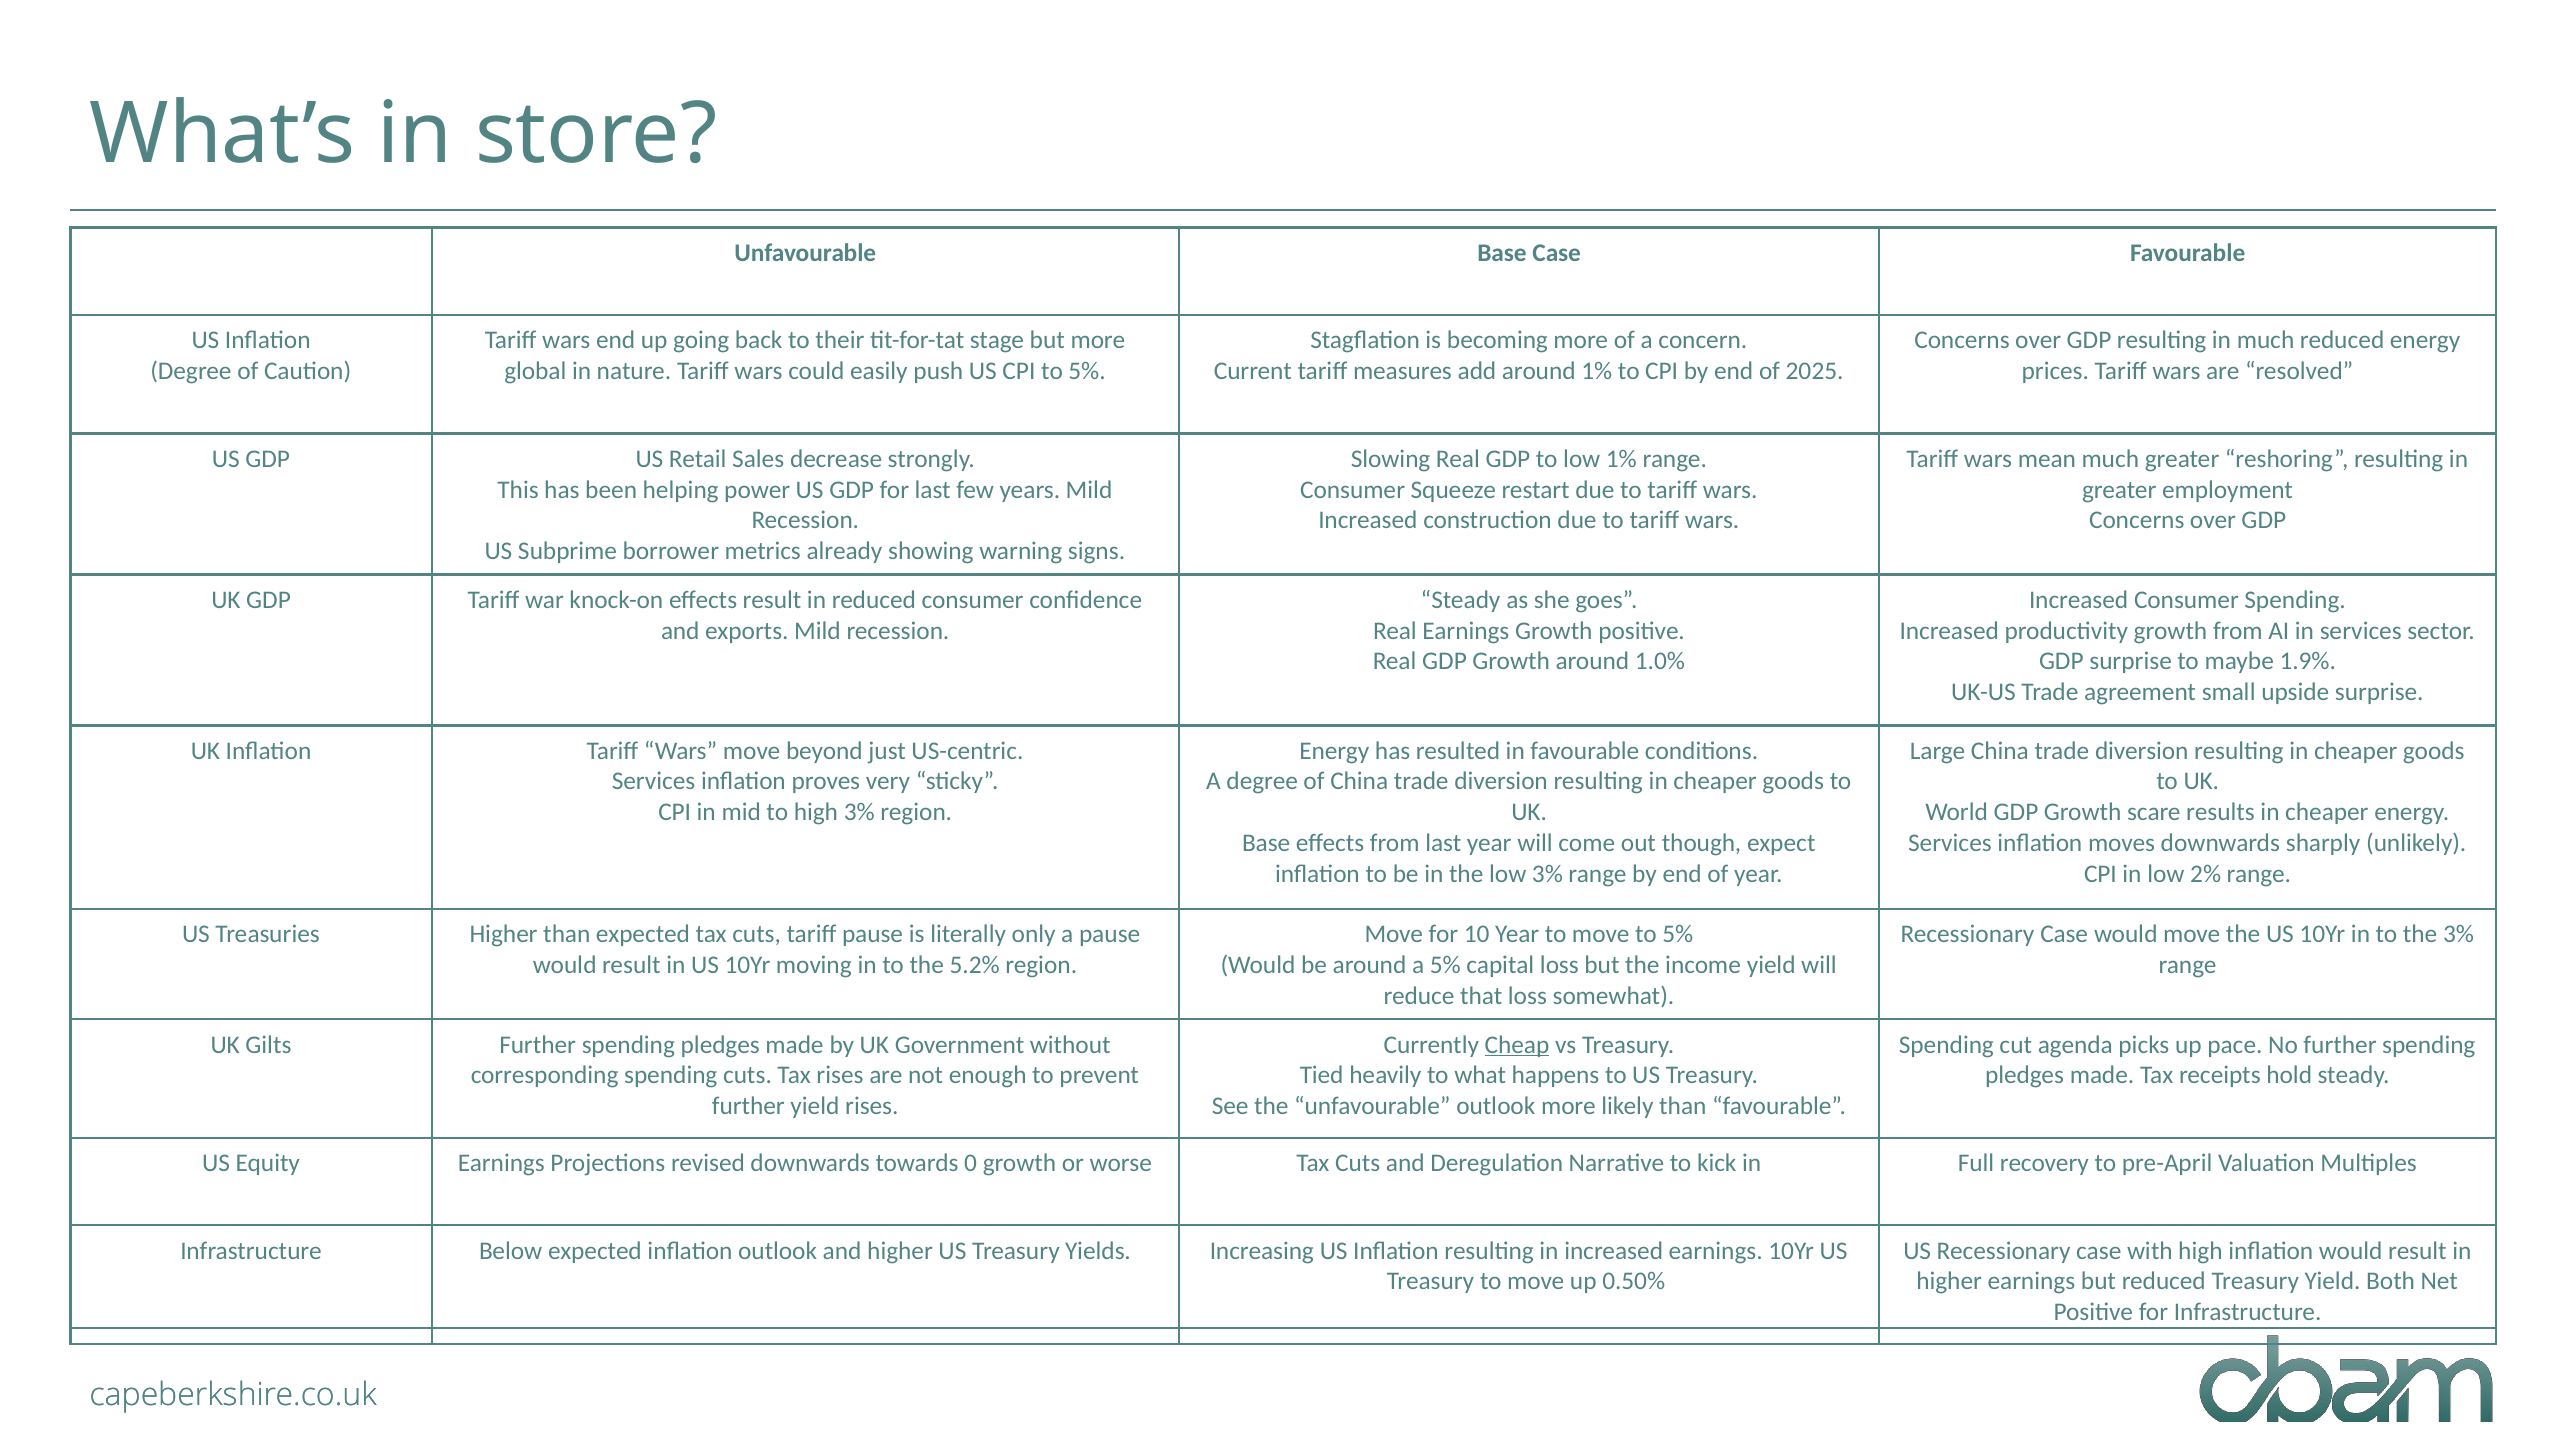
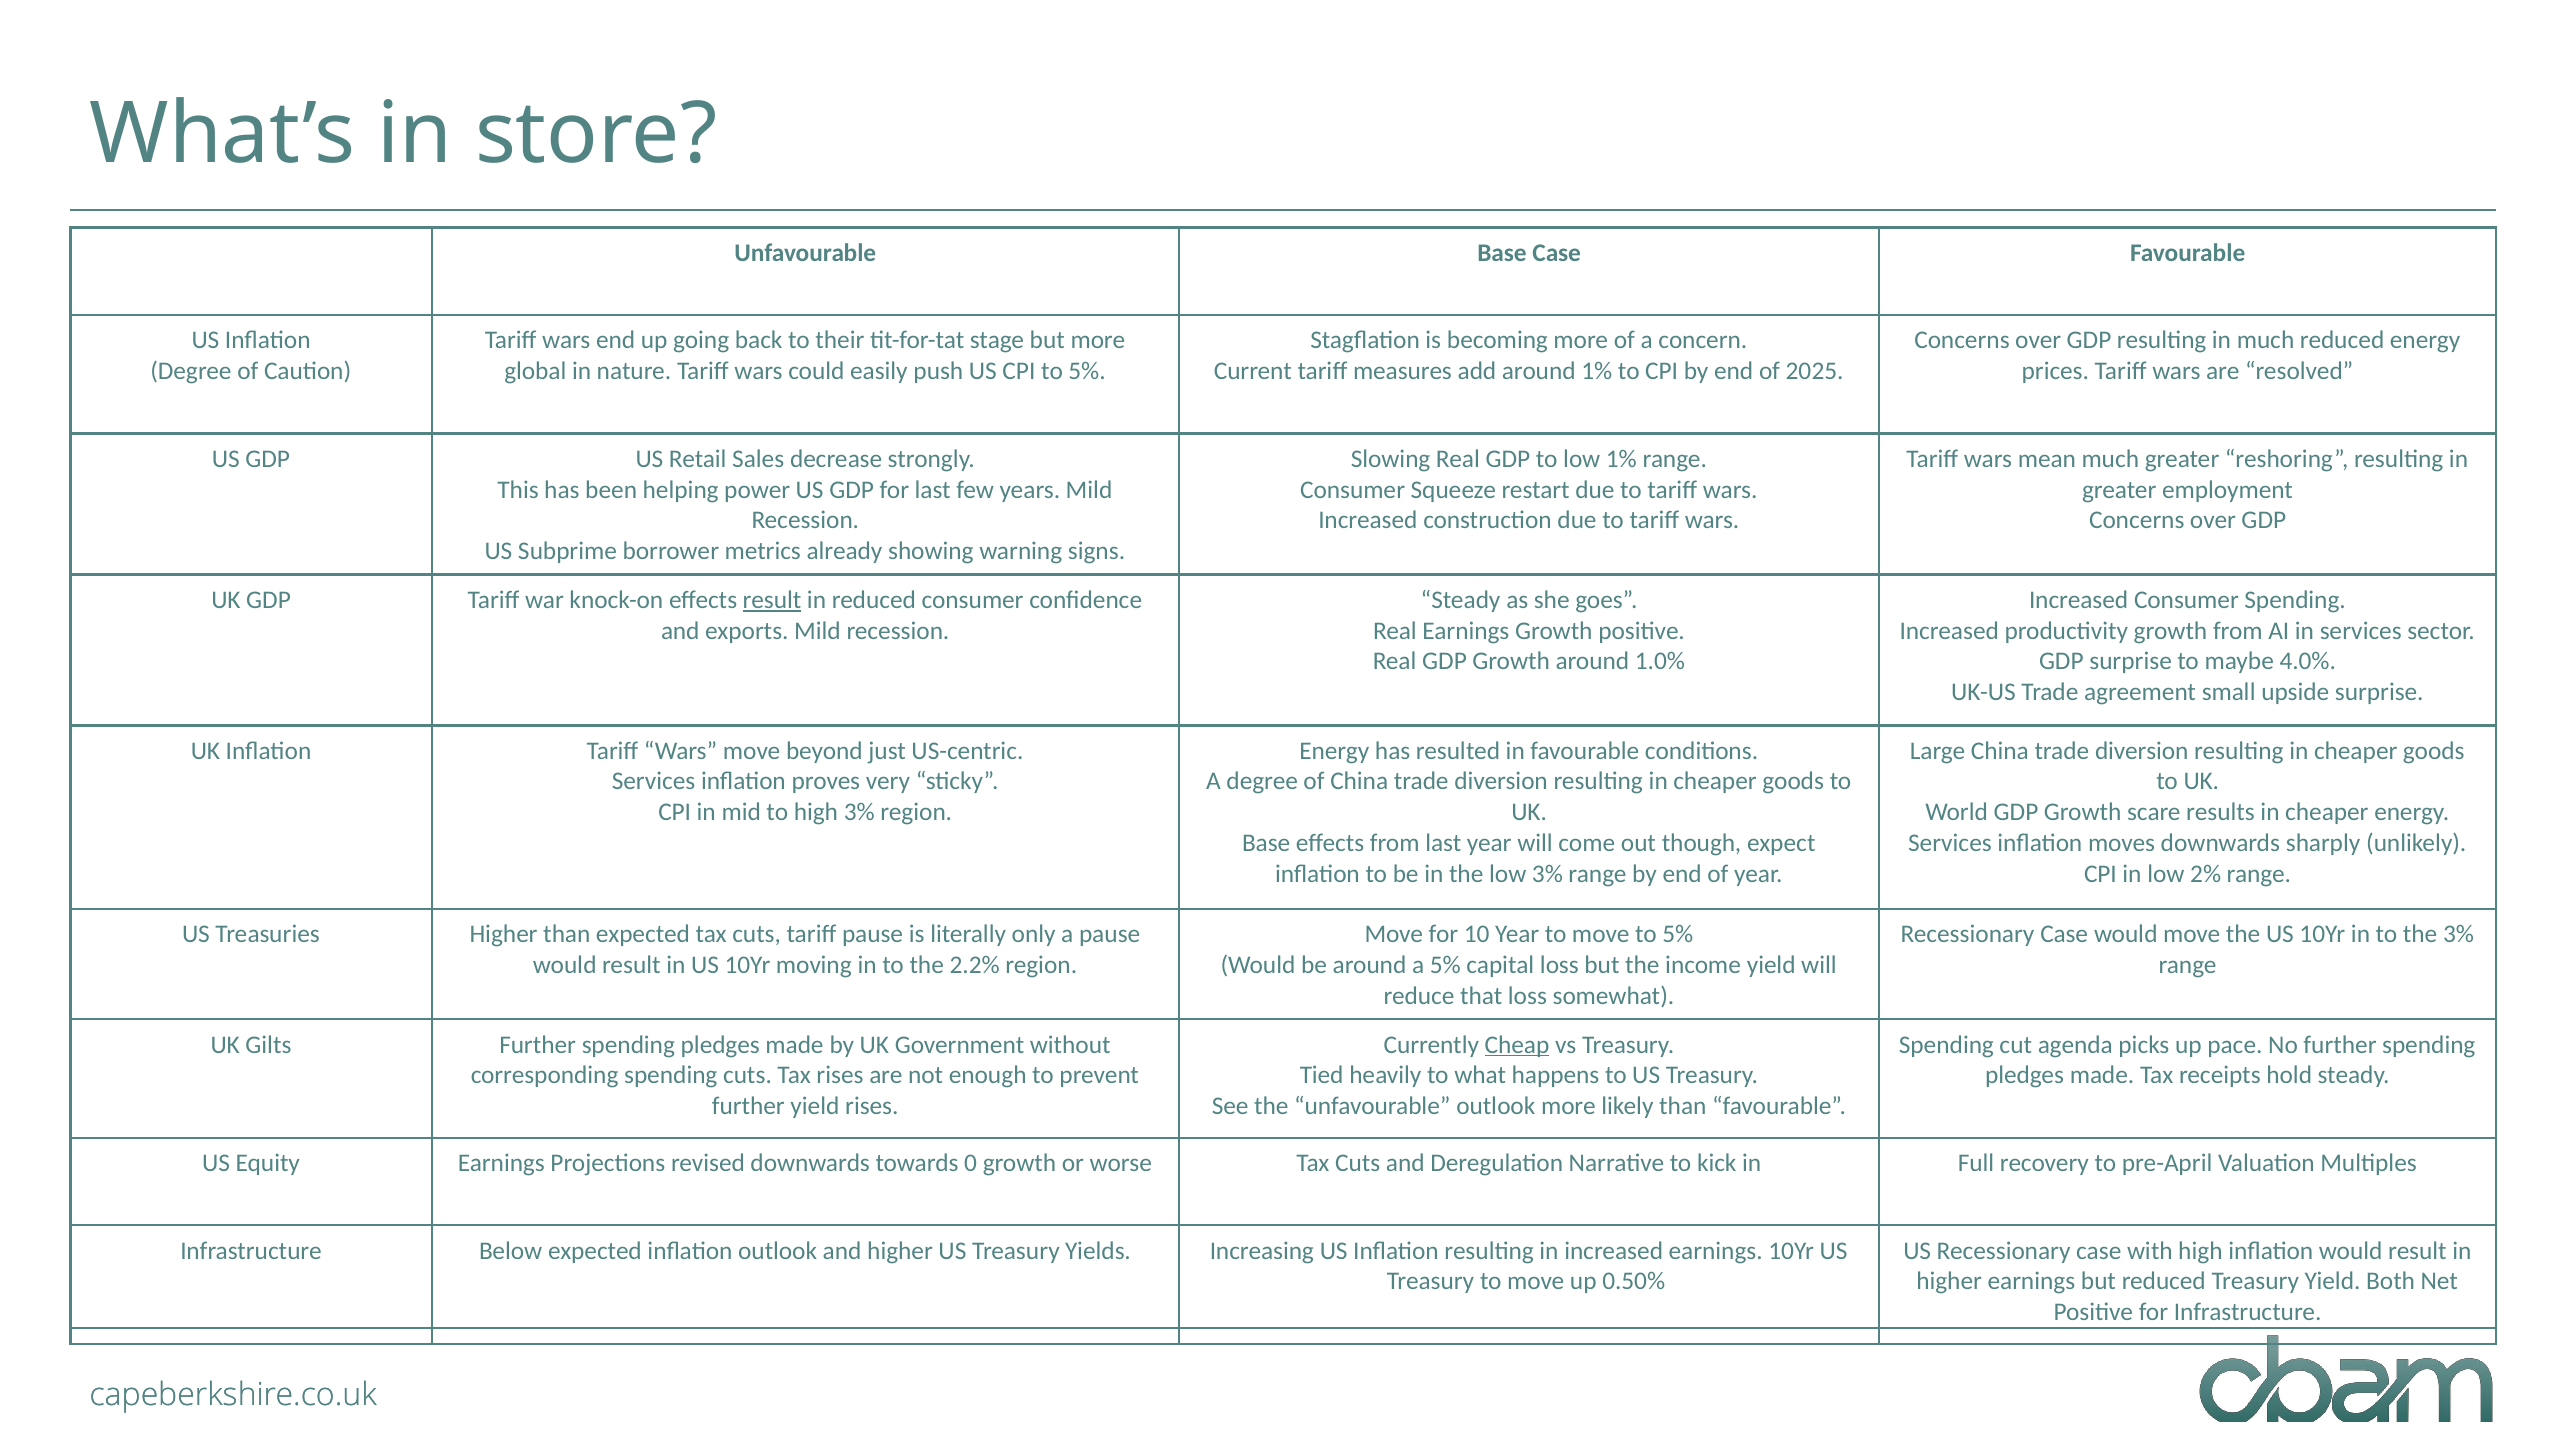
result underline: none -> present (772, 600)
1.9%: 1.9% -> 4.0% (2308, 662)
5.2%: 5.2% -> 2.2% (975, 965)
